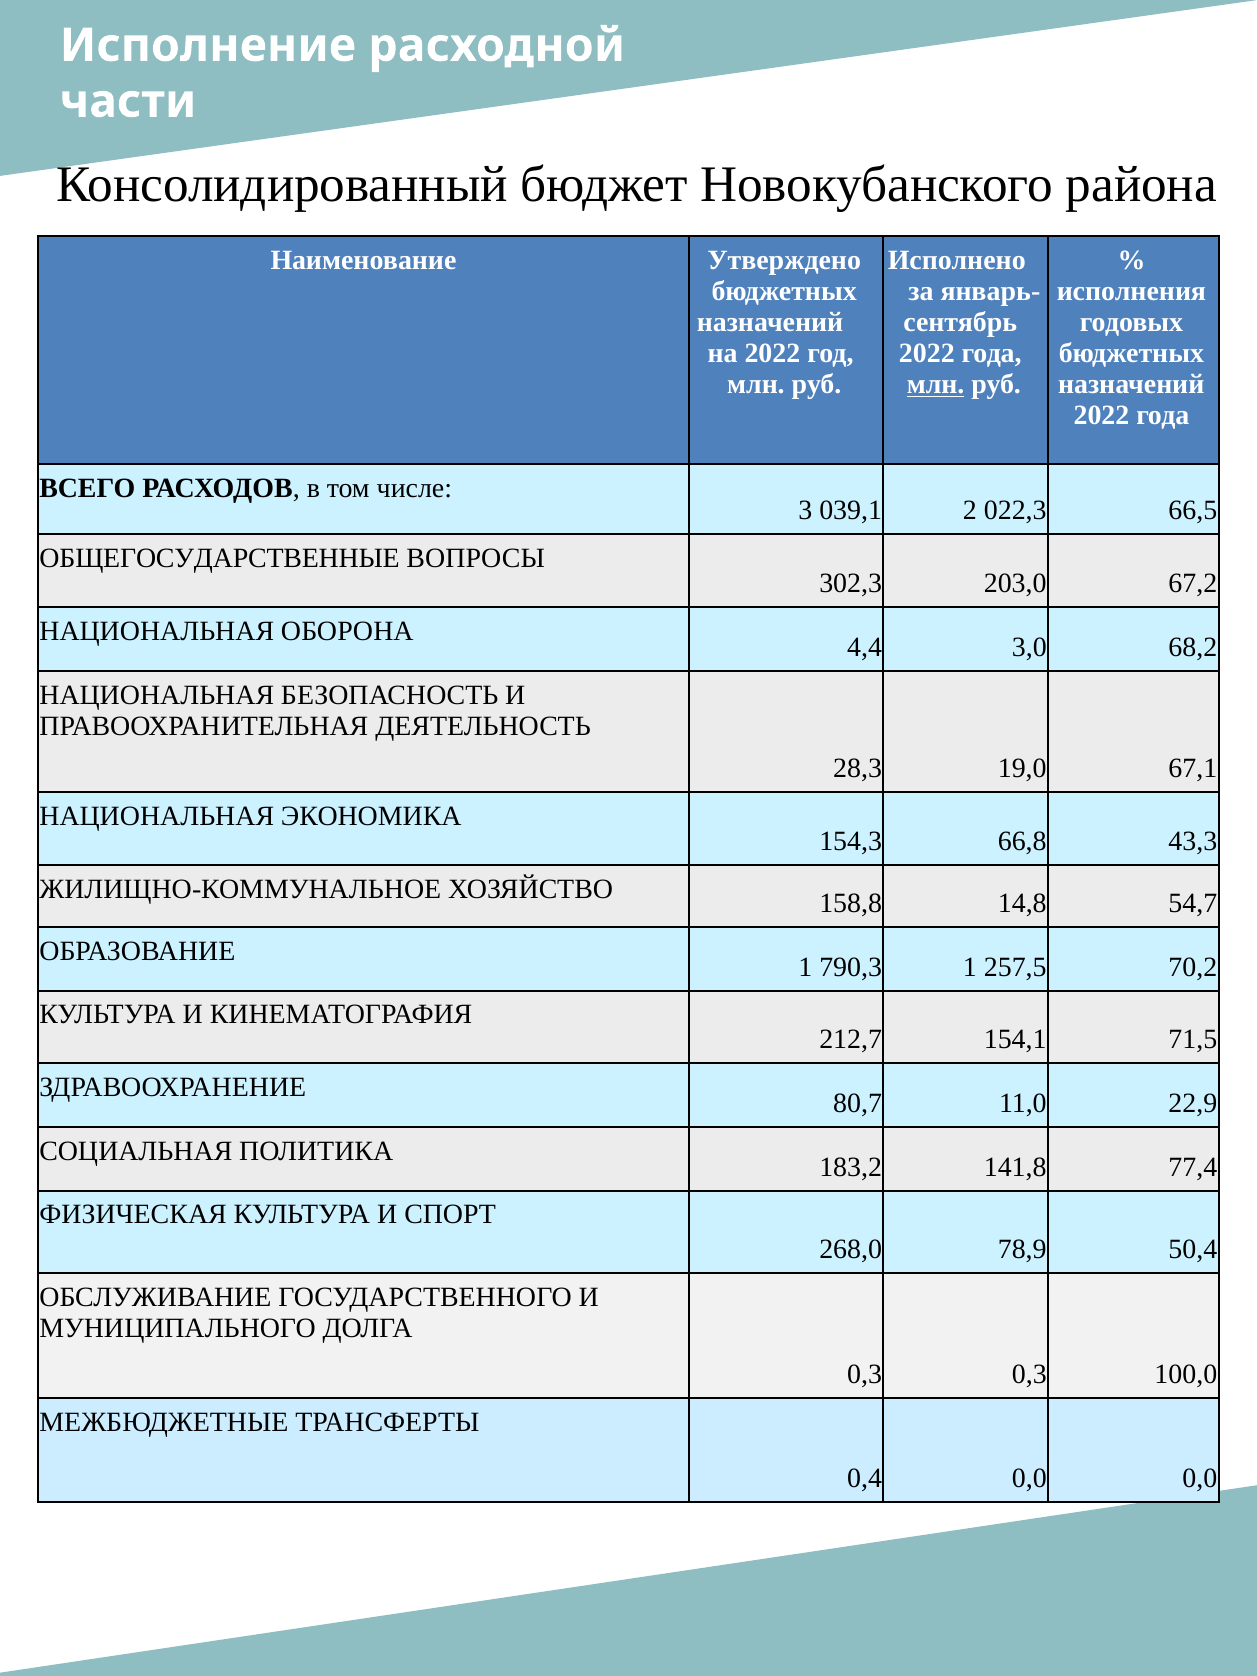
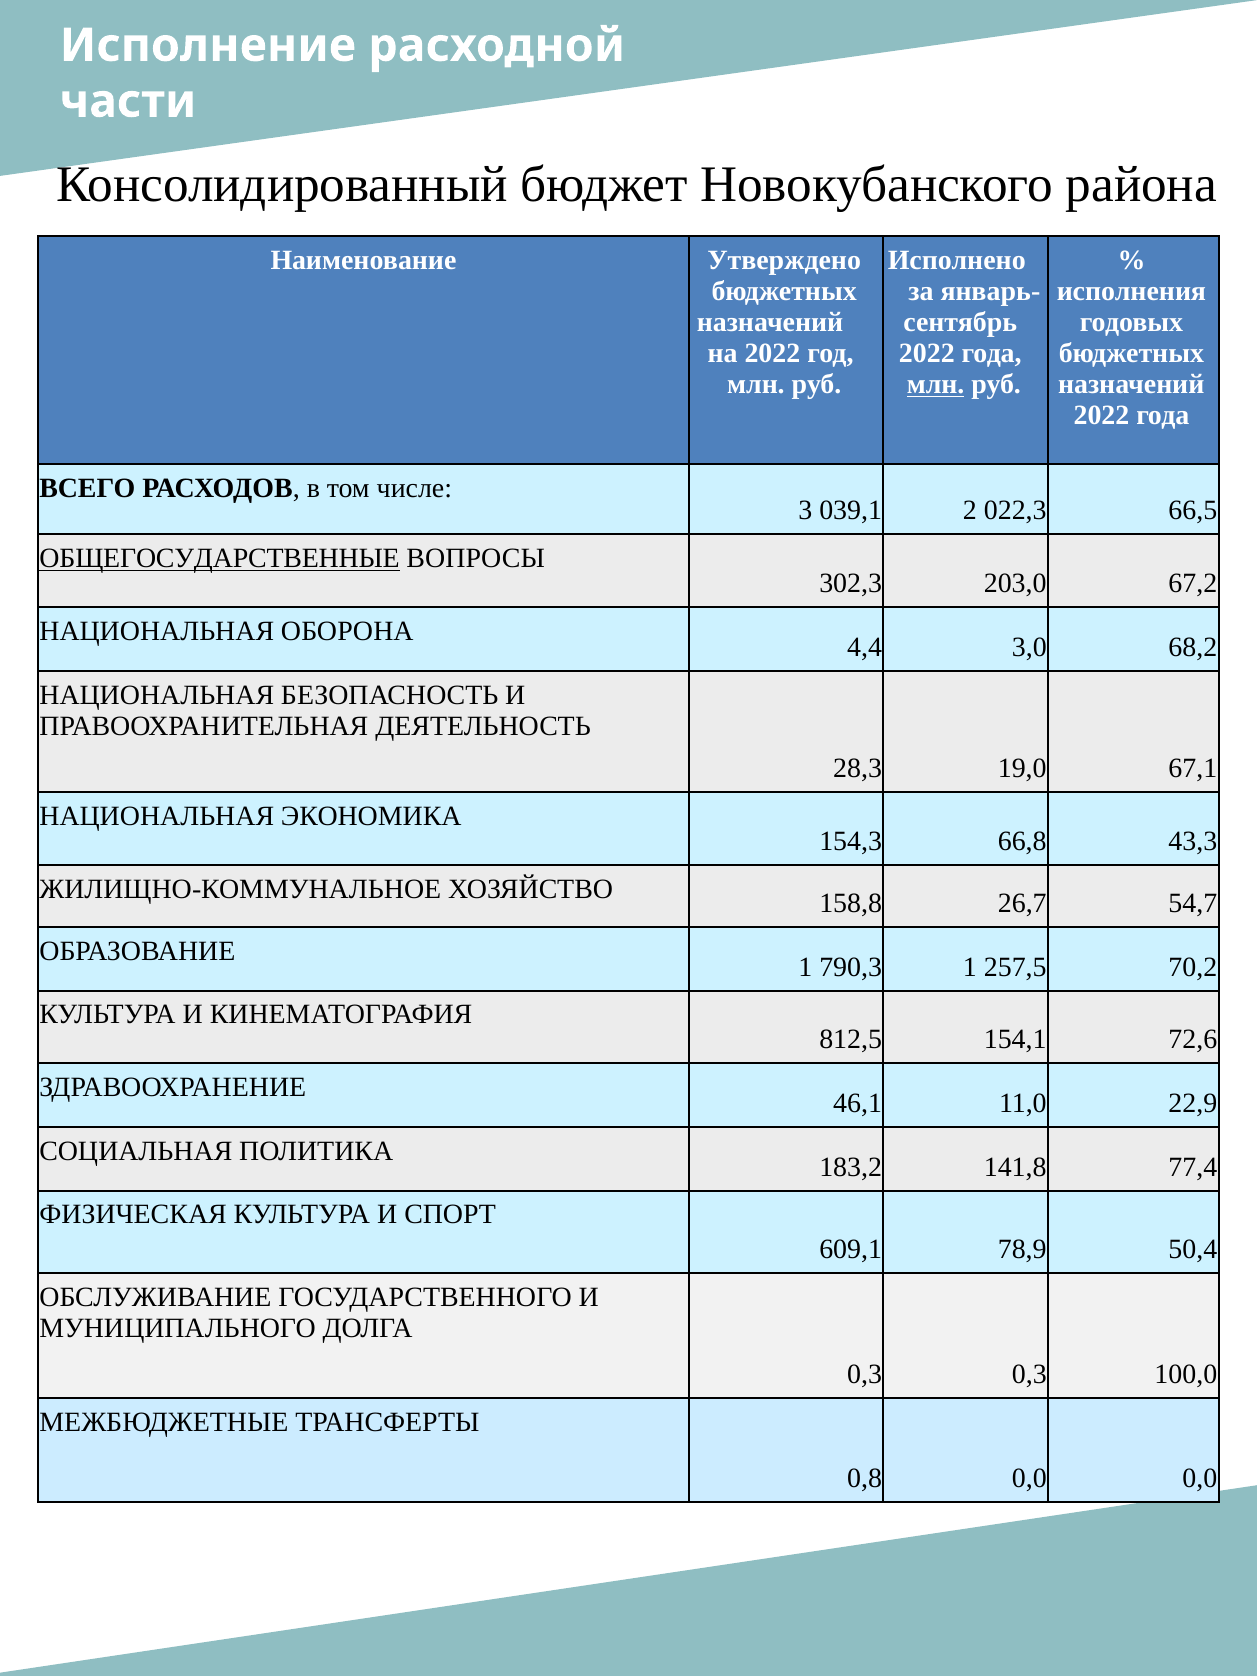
ОБЩЕГОСУДАРСТВЕННЫЕ underline: none -> present (220, 558)
14,8: 14,8 -> 26,7 (1022, 903)
212,7: 212,7 -> 812,5 (851, 1040)
71,5: 71,5 -> 72,6 (1193, 1040)
80,7: 80,7 -> 46,1 (858, 1103)
268,0: 268,0 -> 609,1 (851, 1249)
0,4: 0,4 -> 0,8 (865, 1478)
